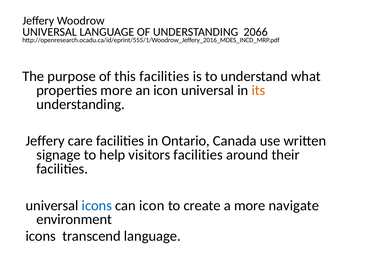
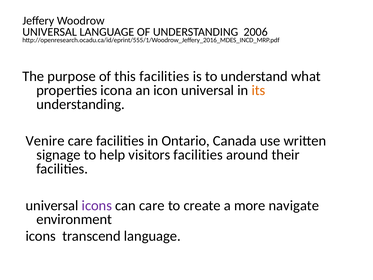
2066: 2066 -> 2006 (256, 32)
properties more: more -> icona (116, 90)
Jeffery: Jeffery -> Venire (45, 141)
icons colour: blue -> purple (97, 205)
can icon: icon -> care (152, 205)
